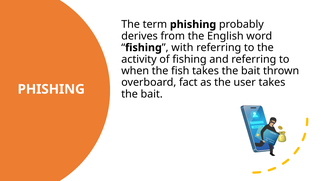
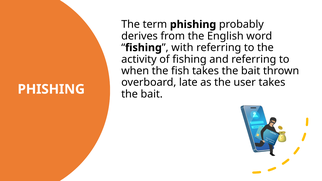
fact: fact -> late (188, 82)
